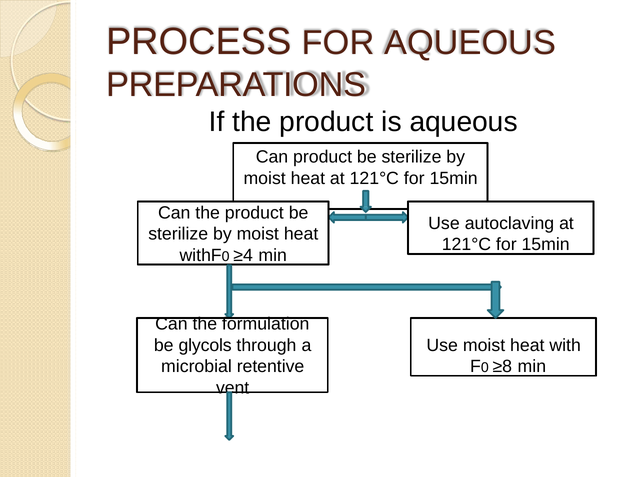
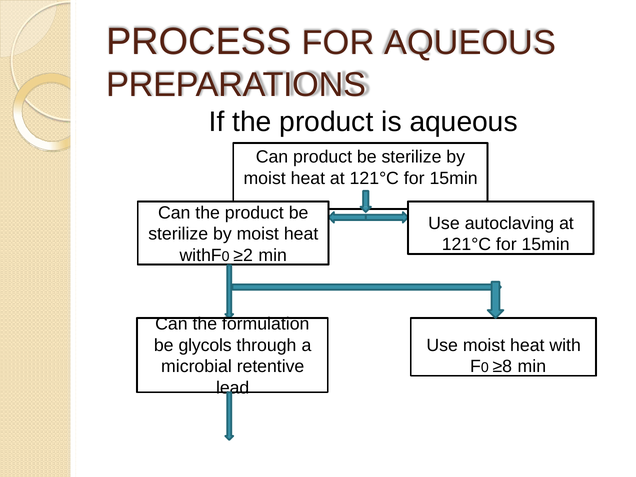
≥4: ≥4 -> ≥2 (243, 255)
vent: vent -> lead (233, 388)
